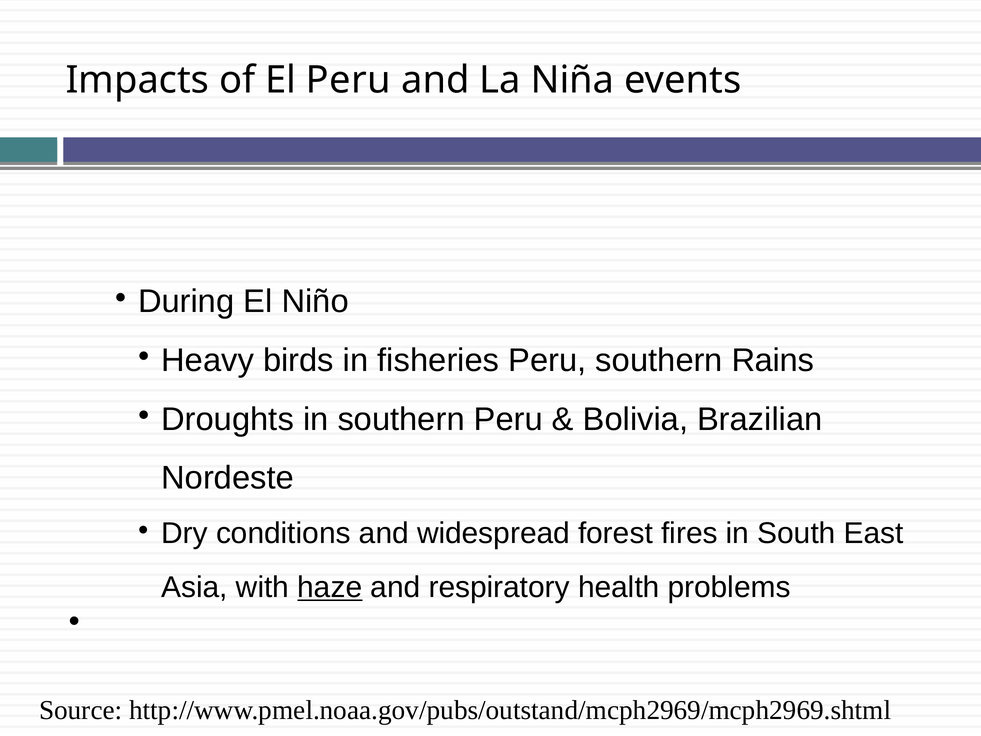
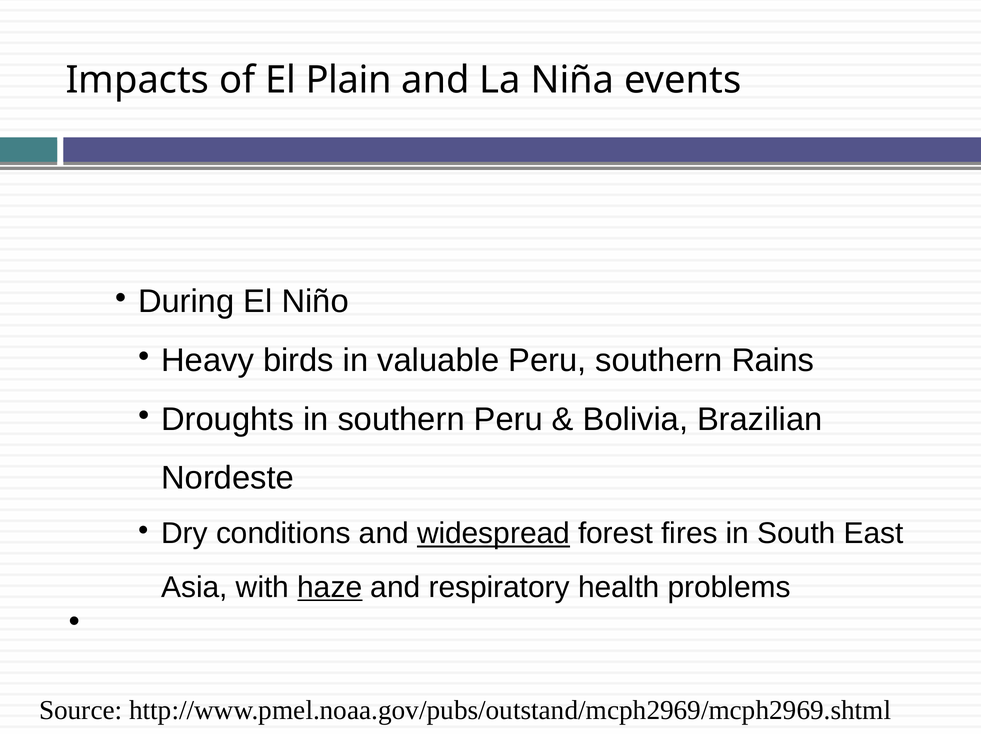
El Peru: Peru -> Plain (349, 80)
fisheries: fisheries -> valuable (438, 360)
widespread underline: none -> present (493, 533)
